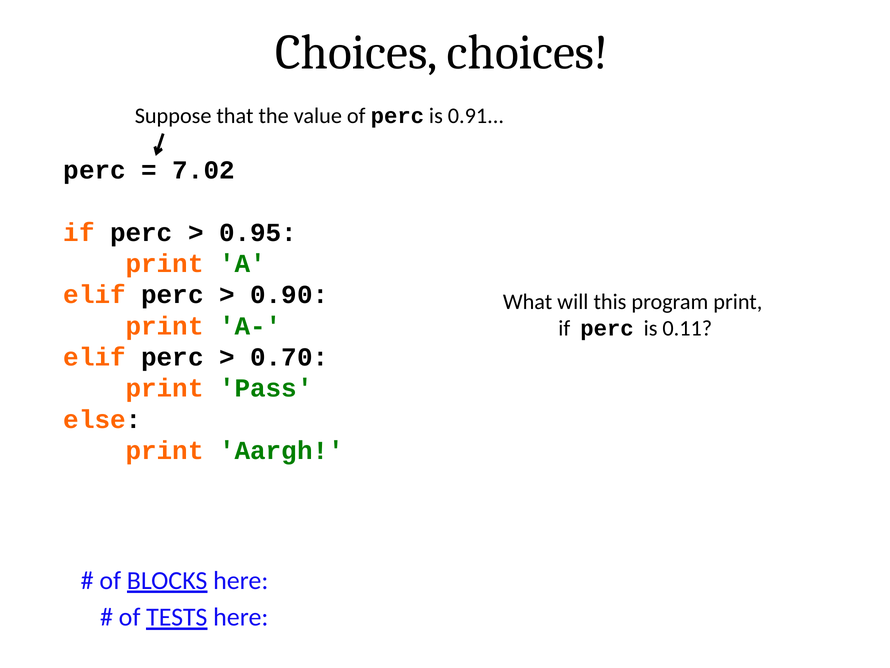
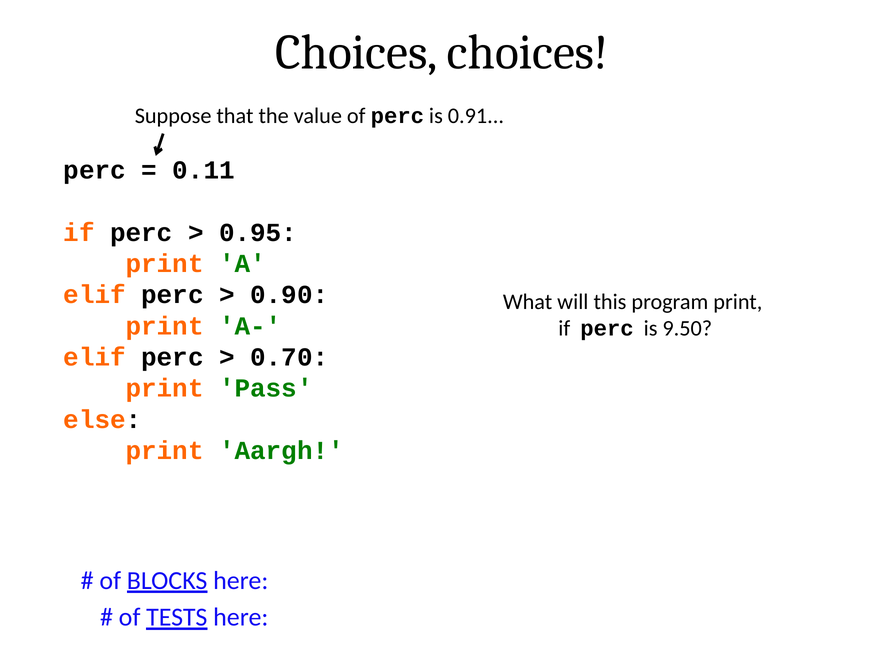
7.02: 7.02 -> 0.11 (204, 170)
0.11: 0.11 -> 9.50 (687, 328)
